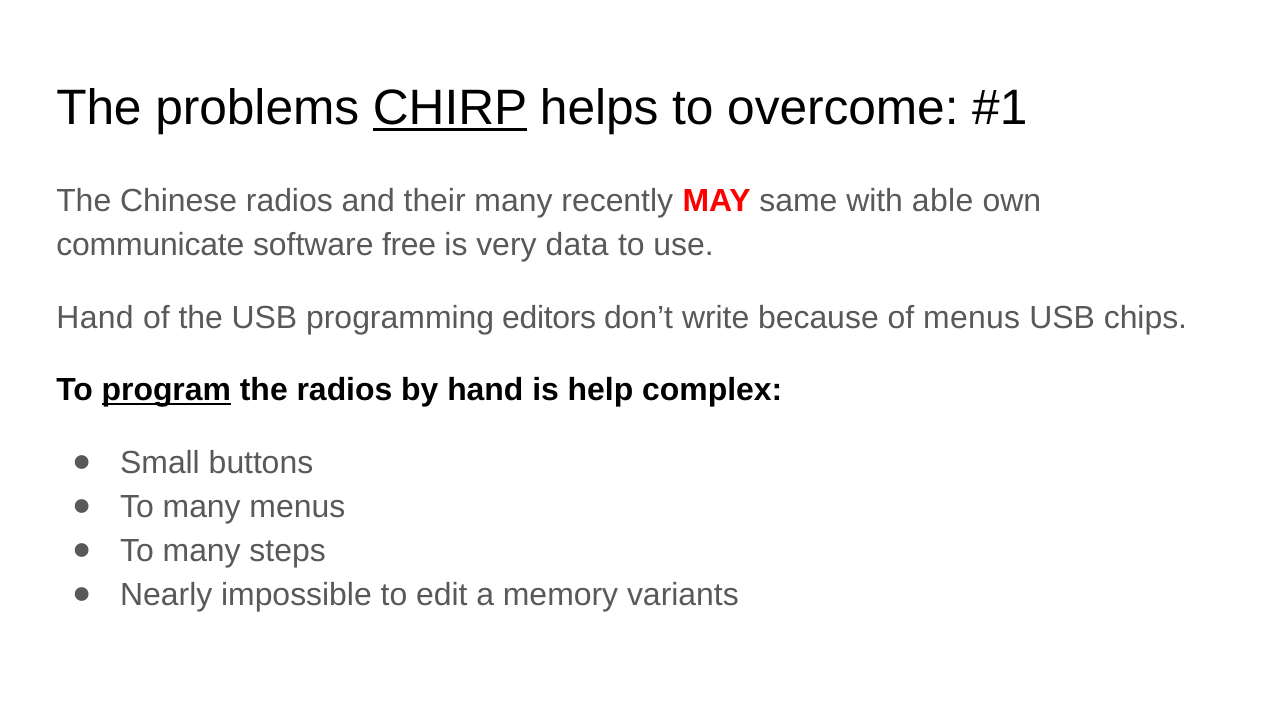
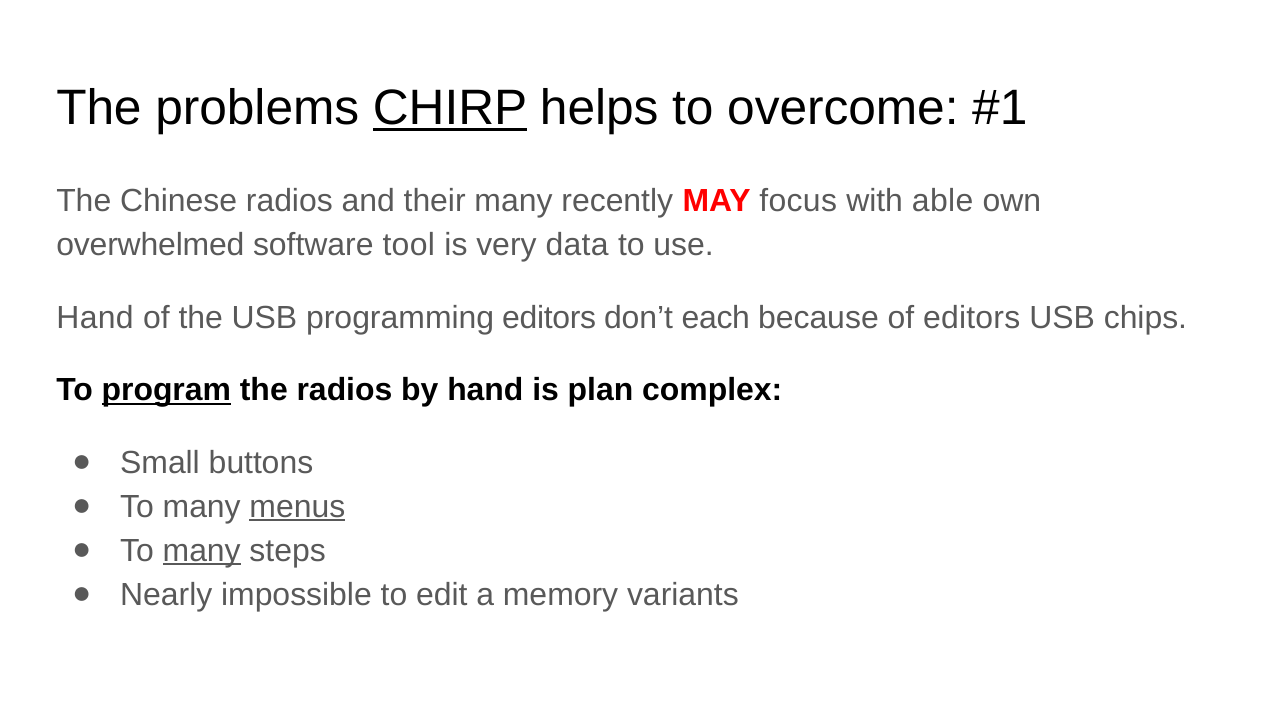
same: same -> focus (798, 201)
communicate: communicate -> overwhelmed (150, 245)
free: free -> tool (409, 245)
write: write -> each (716, 317)
of menus: menus -> editors (972, 317)
help: help -> plan (600, 390)
menus underline: none -> present (297, 506)
many underline: none -> present (202, 550)
